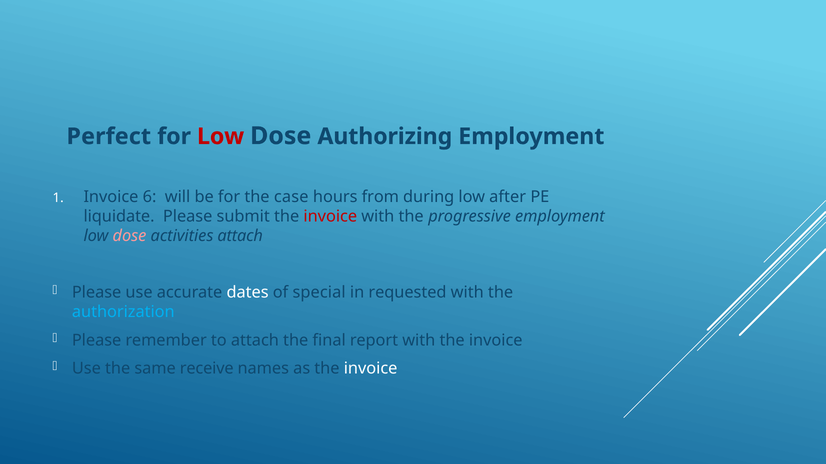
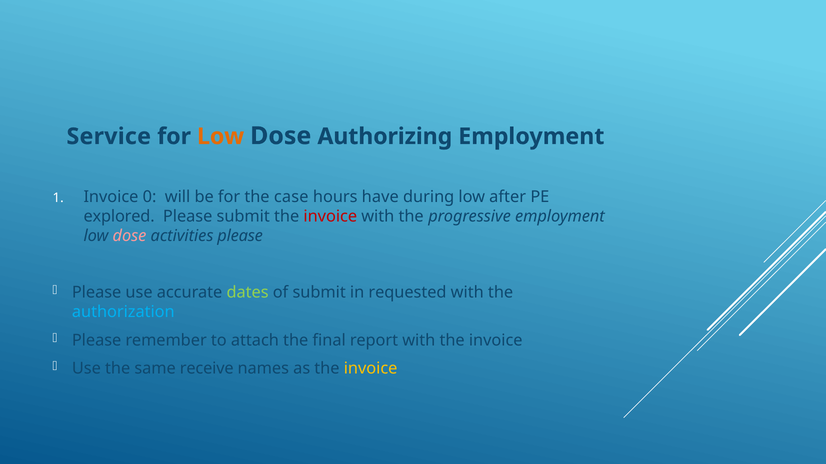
Perfect: Perfect -> Service (109, 137)
Low colour: red -> orange (221, 137)
6: 6 -> 0 (150, 197)
from: from -> have (380, 197)
liquidate: liquidate -> explored (119, 217)
activities attach: attach -> please (240, 236)
dates colour: white -> light green (248, 293)
of special: special -> submit (319, 293)
invoice colour: white -> yellow (371, 369)
